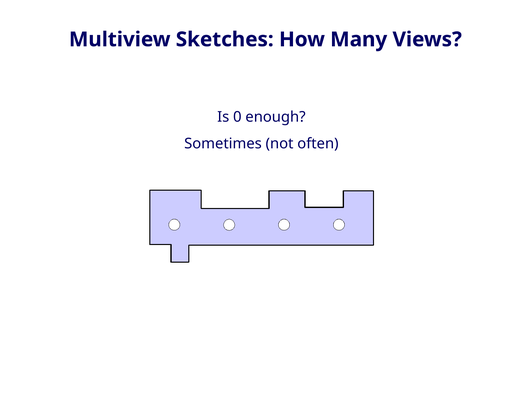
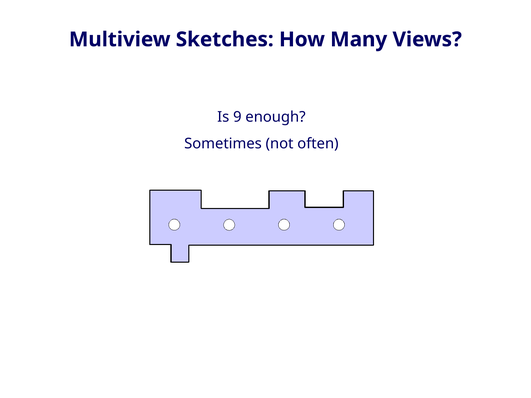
0: 0 -> 9 (237, 117)
